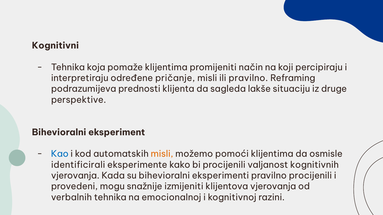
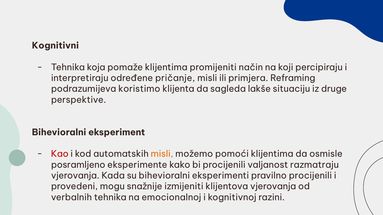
ili pravilno: pravilno -> primjera (248, 78)
prednosti: prednosti -> koristimo (139, 89)
Kao colour: blue -> red (60, 154)
identificirali: identificirali -> posramljeno (78, 165)
kognitivnih: kognitivnih -> razmatraju (314, 165)
